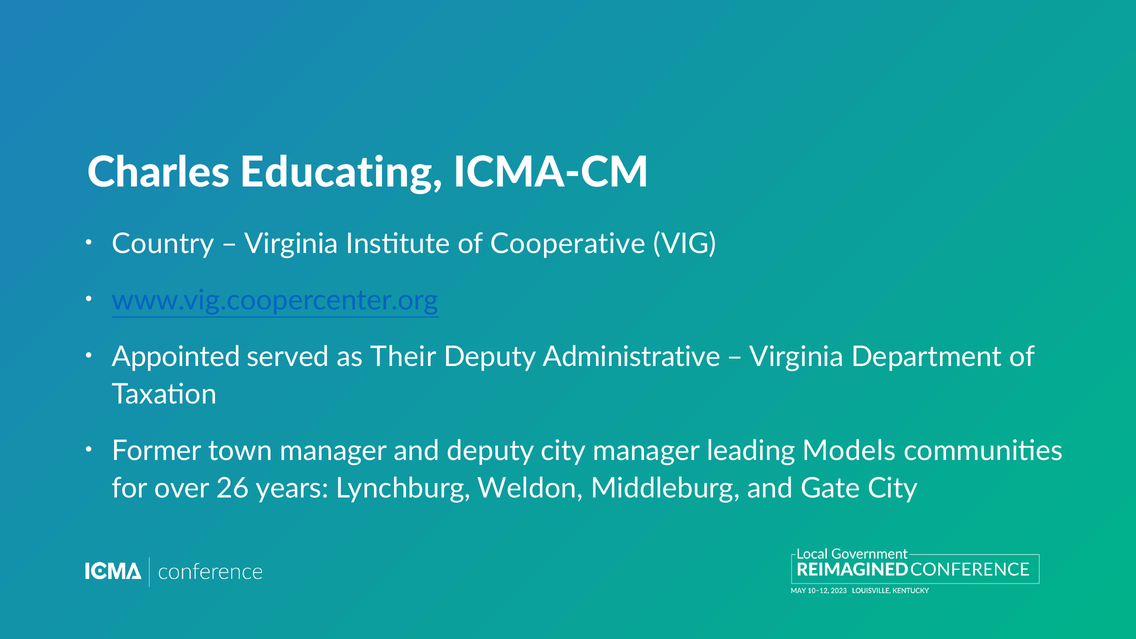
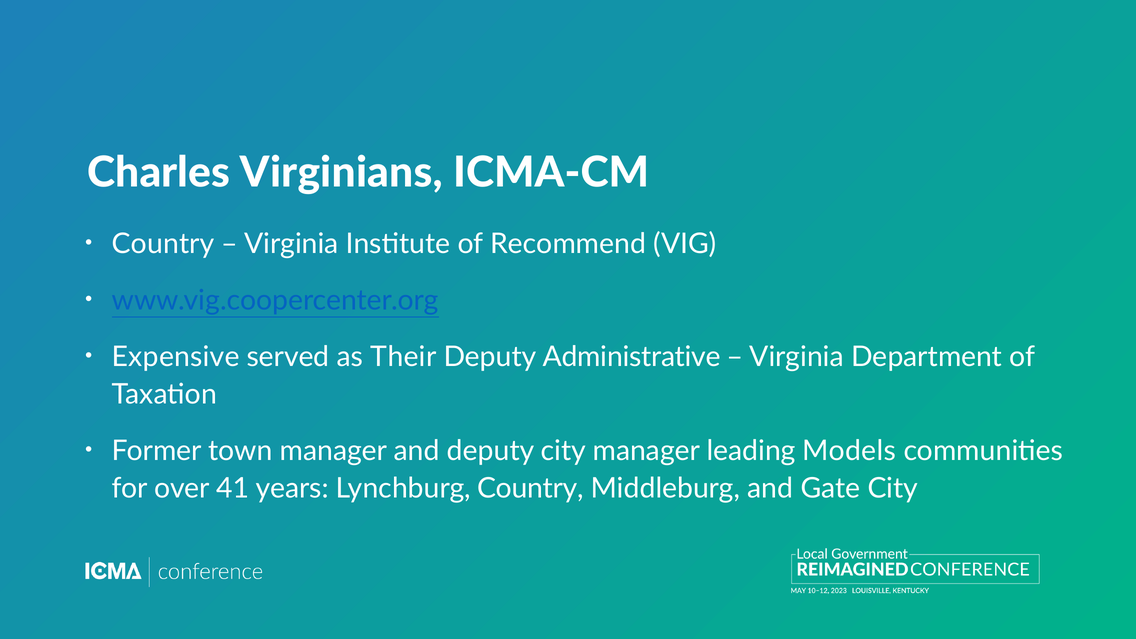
Educating: Educating -> Virginians (341, 172)
Cooperative: Cooperative -> Recommend (568, 244)
Appointed: Appointed -> Expensive (176, 357)
26: 26 -> 41 (233, 488)
Lynchburg Weldon: Weldon -> Country (530, 488)
